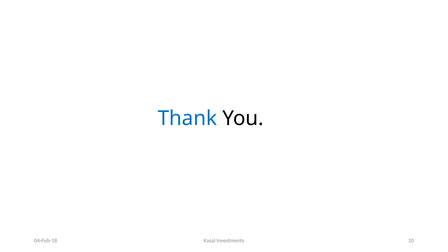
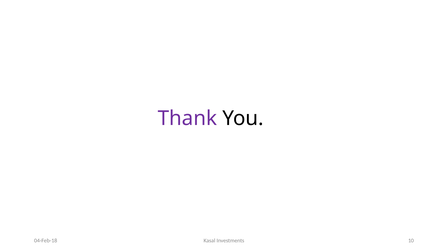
Thank colour: blue -> purple (187, 118)
